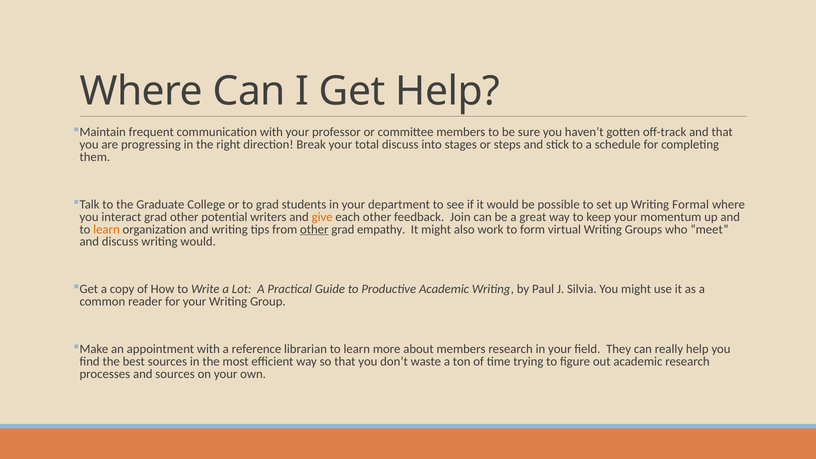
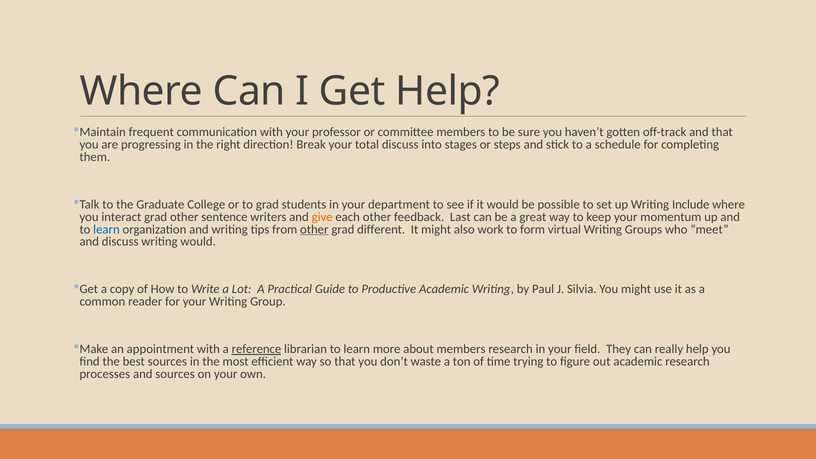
Formal: Formal -> Include (691, 205)
potential: potential -> sentence (224, 217)
Join: Join -> Last (460, 217)
learn colour: orange -> blue (106, 229)
empathy: empathy -> different (381, 229)
reference underline: none -> present (256, 349)
